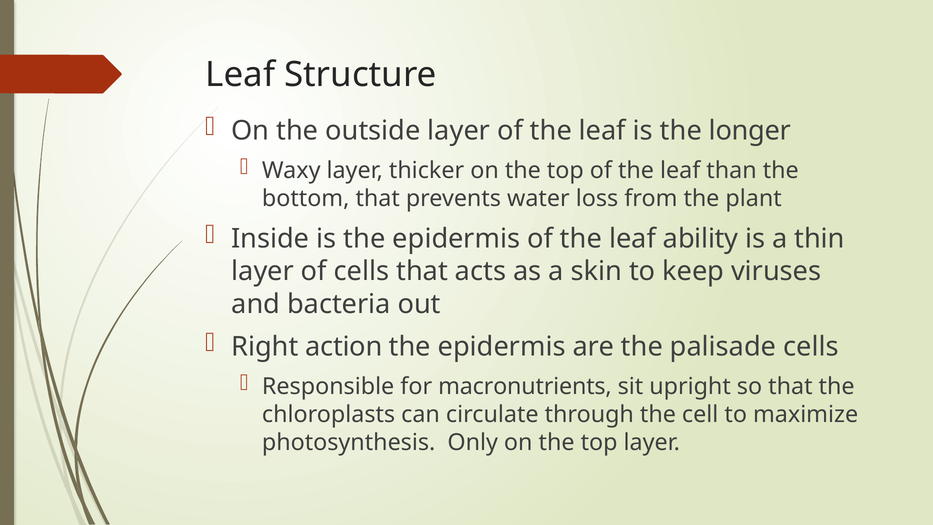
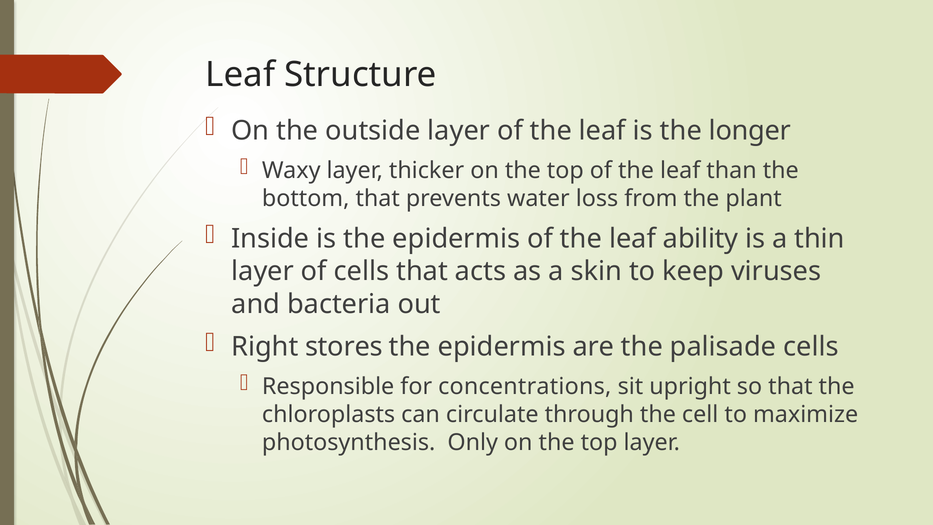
action: action -> stores (344, 346)
macronutrients: macronutrients -> concentrations (525, 386)
